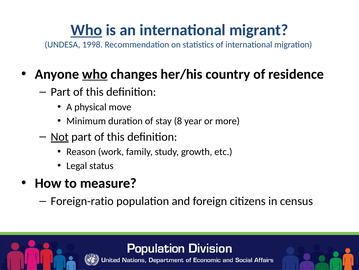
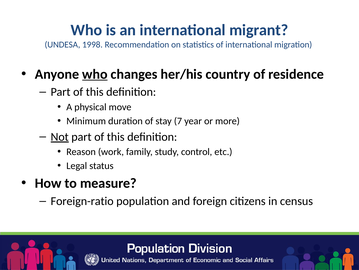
Who underline: present -> none (86, 30)
8: 8 -> 7 (178, 121)
growth: growth -> control (197, 151)
